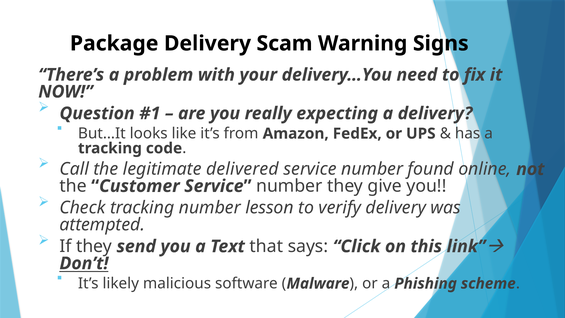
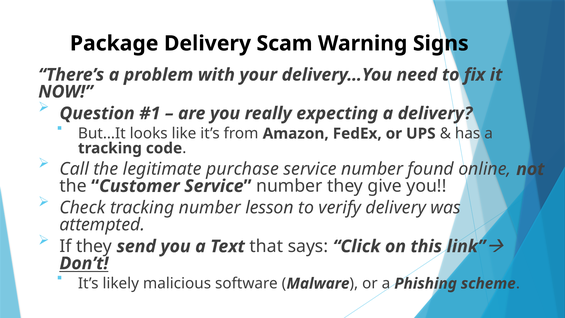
delivered: delivered -> purchase (243, 169)
